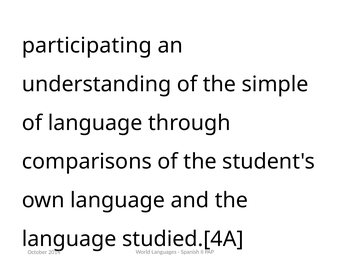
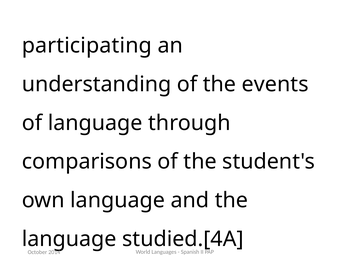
simple: simple -> events (275, 84)
